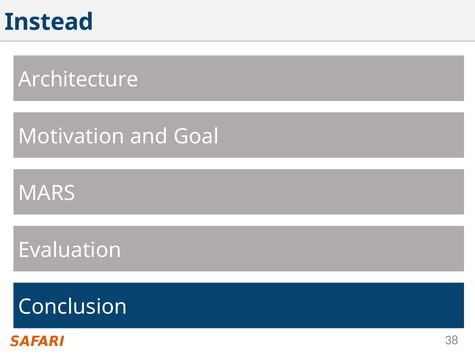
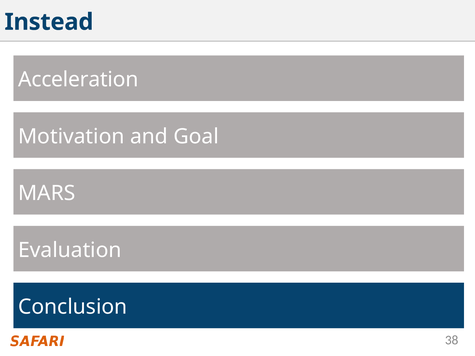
Architecture: Architecture -> Acceleration (78, 80)
